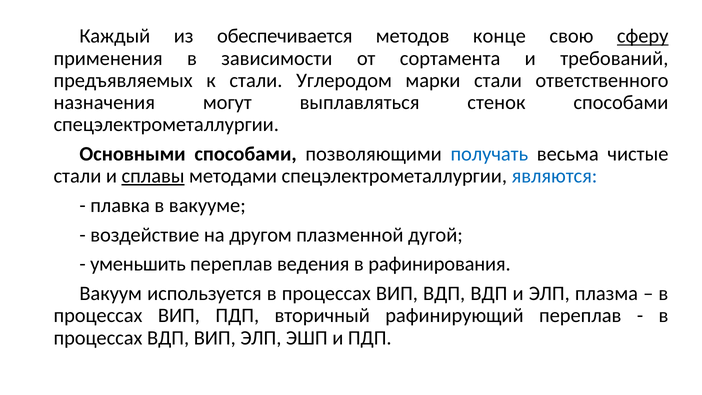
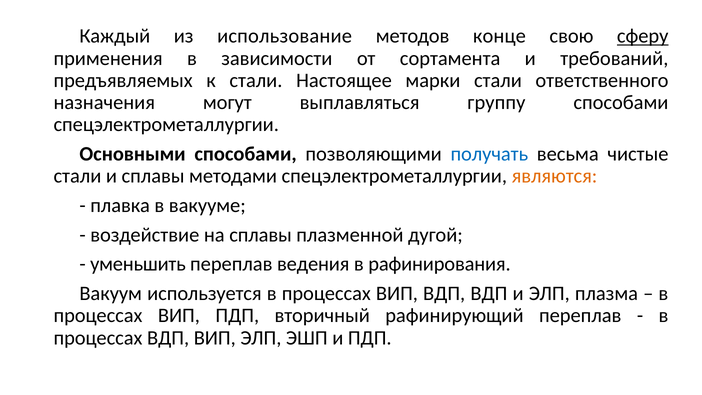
обеспечивается: обеспечивается -> использование (285, 36)
Углеродом: Углеродом -> Настоящее (344, 80)
стенок: стенок -> группу (496, 102)
сплавы underline: present -> none (153, 176)
являются colour: blue -> orange (554, 176)
на другом: другом -> сплавы (261, 235)
